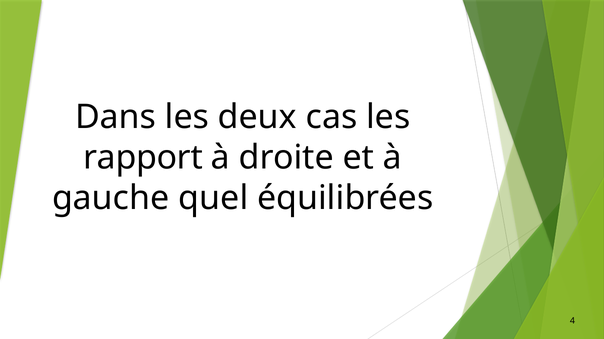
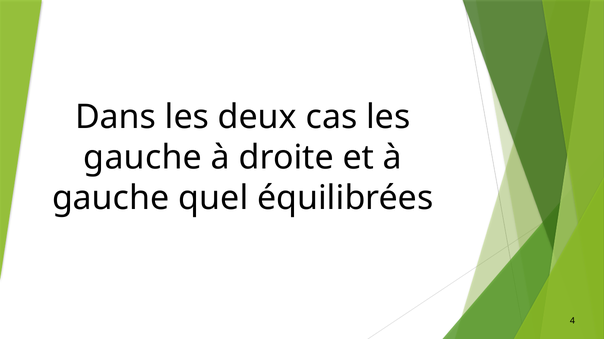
rapport: rapport -> gauche (143, 158)
